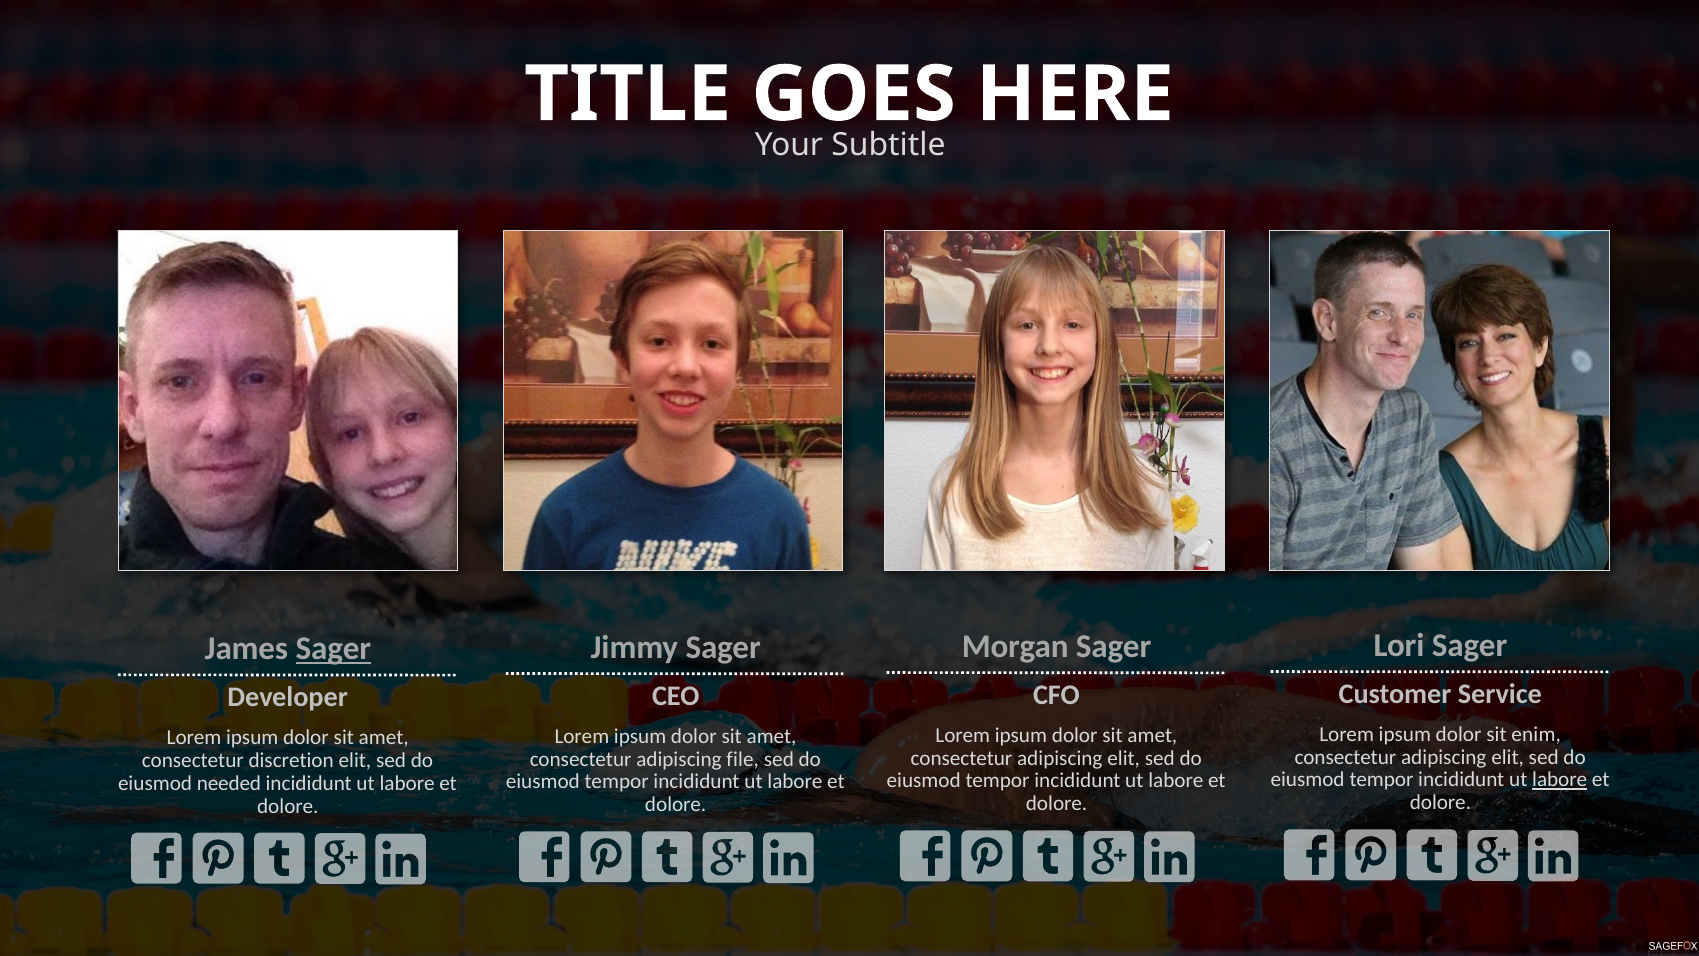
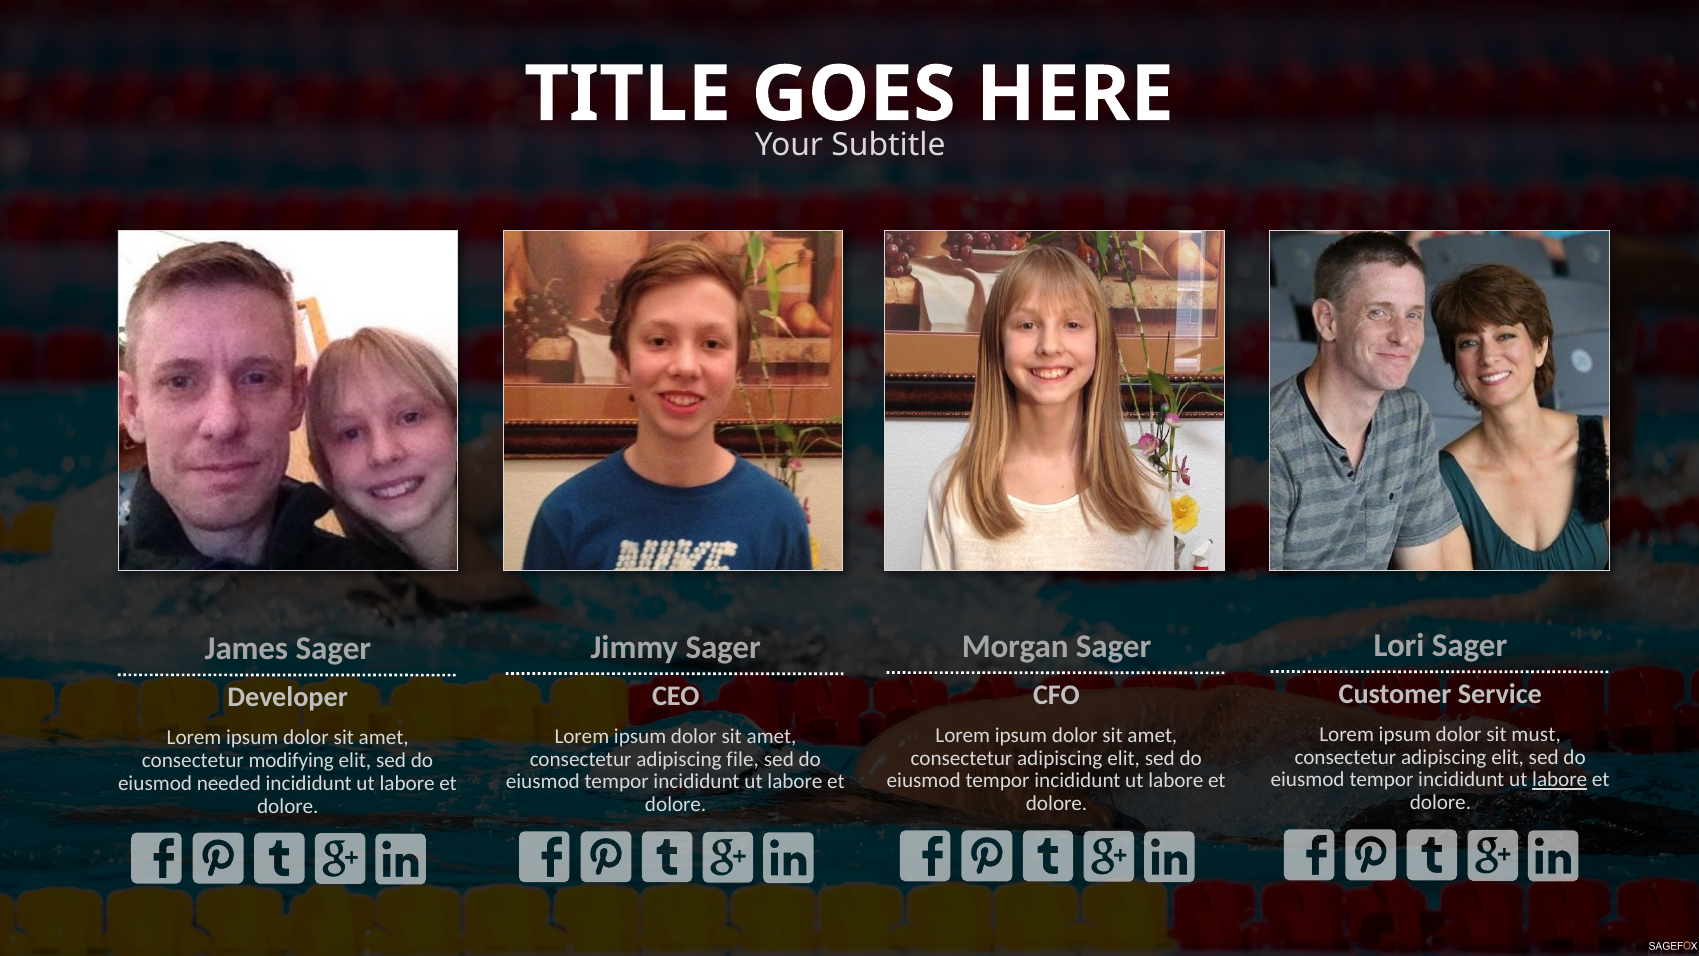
Sager underline: present -> none (333, 648)
enim: enim -> must (1536, 734)
discretion: discretion -> modifying (291, 760)
